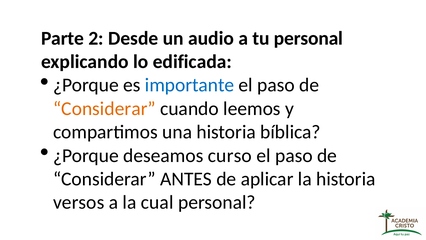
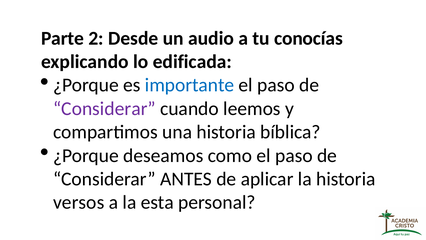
tu personal: personal -> conocías (308, 38)
Considerar colour: orange -> purple (104, 108)
curso: curso -> como (230, 155)
cual: cual -> esta (157, 202)
